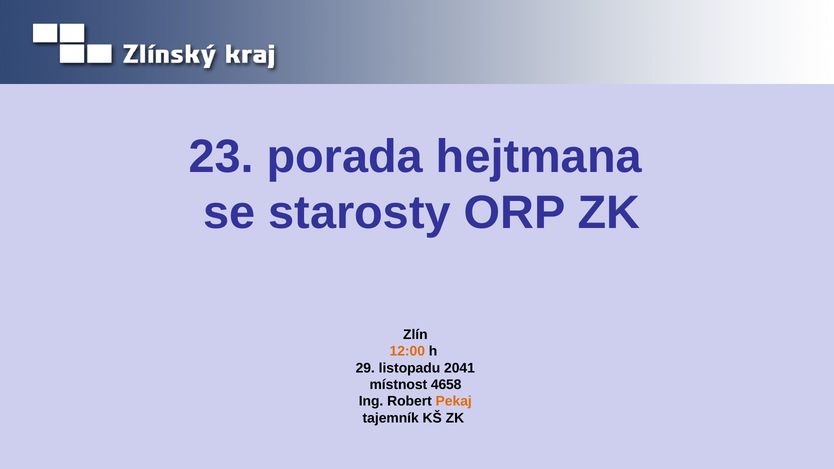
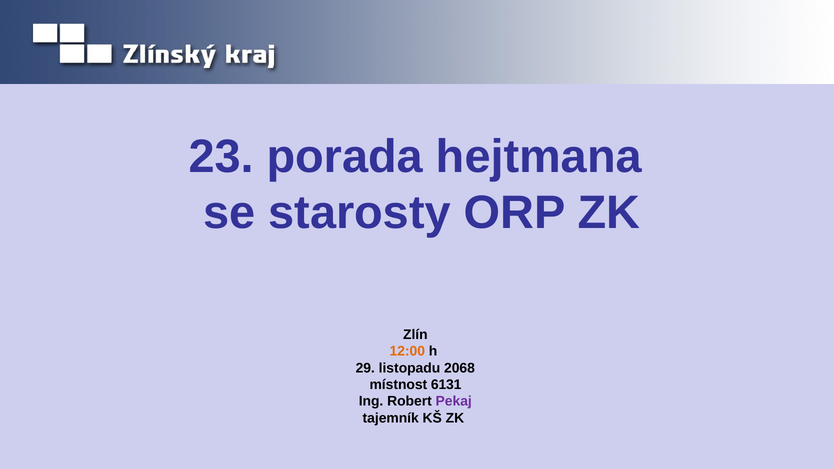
2041: 2041 -> 2068 (459, 368)
4658: 4658 -> 6131 (446, 385)
Pekaj colour: orange -> purple (454, 401)
